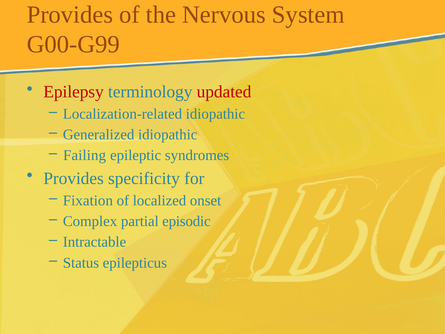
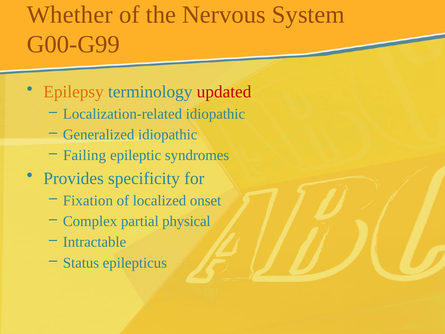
Provides: Provides -> Whether (70, 15)
Epilepsy colour: red -> orange (74, 92)
episodic: episodic -> physical (186, 221)
